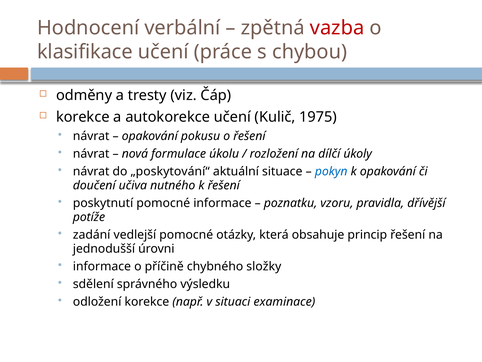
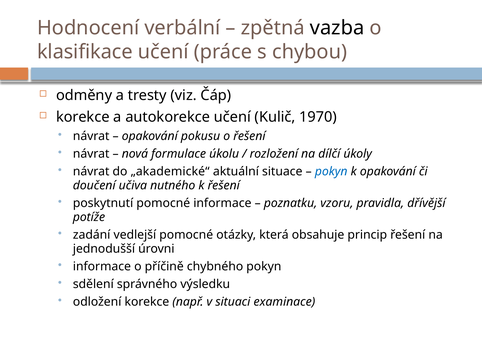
vazba colour: red -> black (337, 28)
1975: 1975 -> 1970 (318, 117)
„poskytování“: „poskytování“ -> „akademické“ (170, 171)
chybného složky: složky -> pokyn (264, 266)
